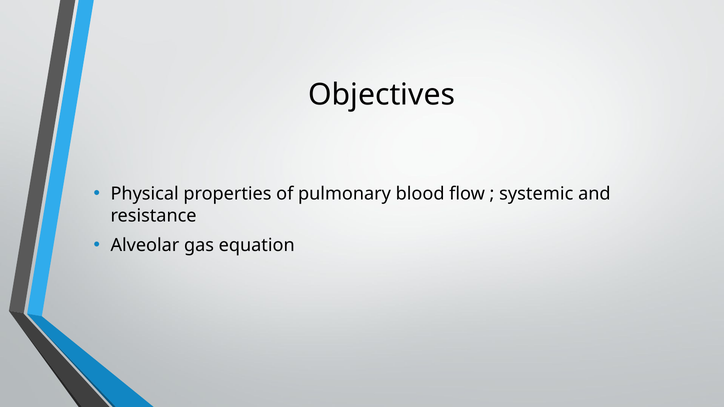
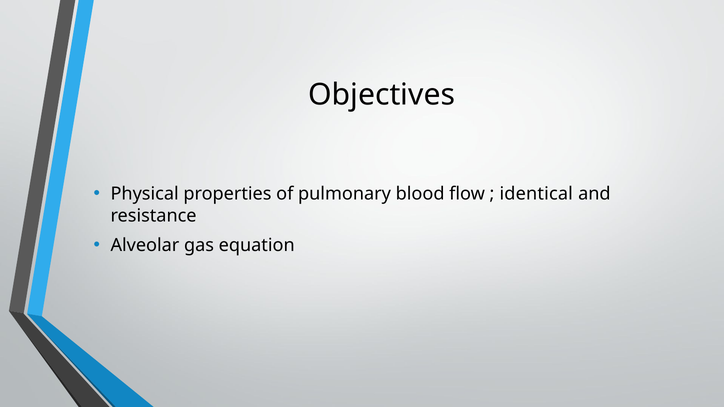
systemic: systemic -> identical (536, 194)
